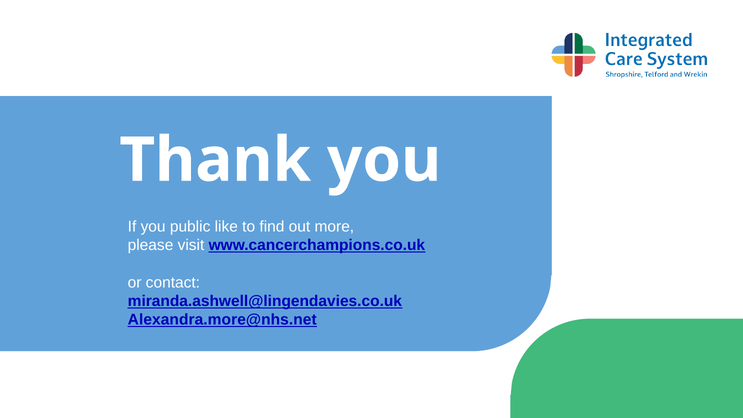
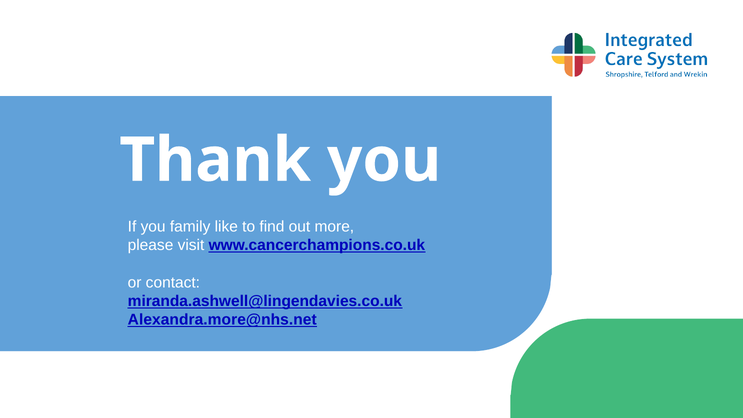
public: public -> family (190, 227)
